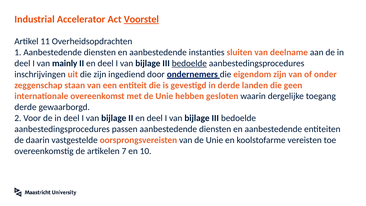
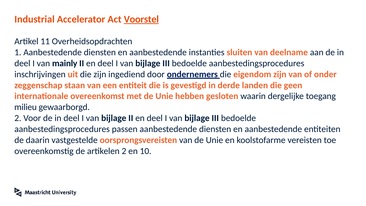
bedoelde underline: present -> none (189, 63)
derde: derde -> milieu (26, 107)
artikelen 7: 7 -> 2 (124, 151)
